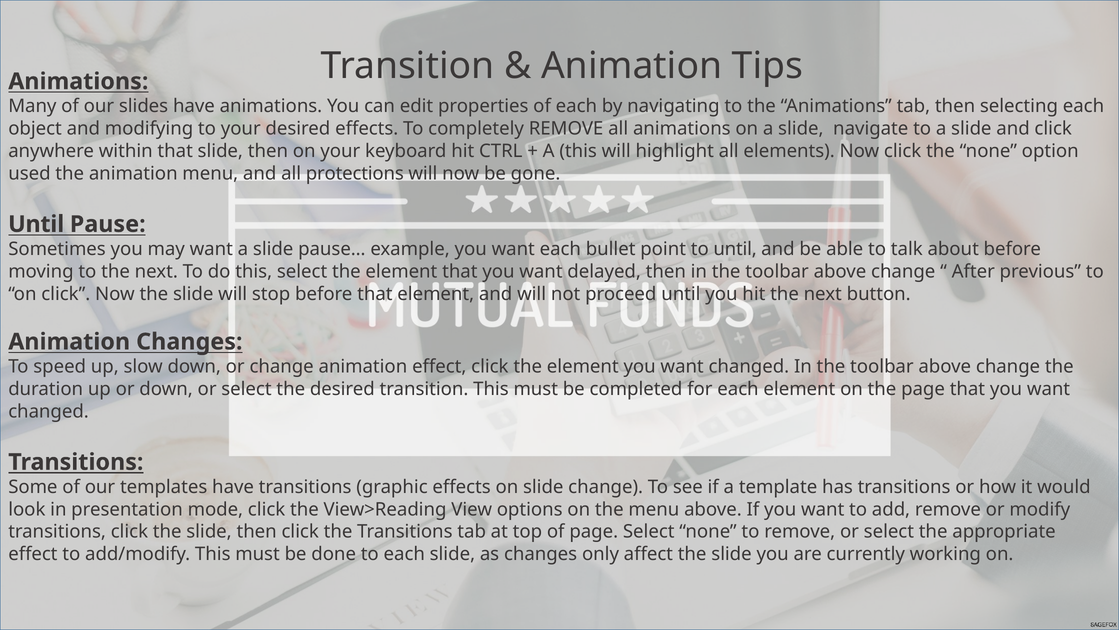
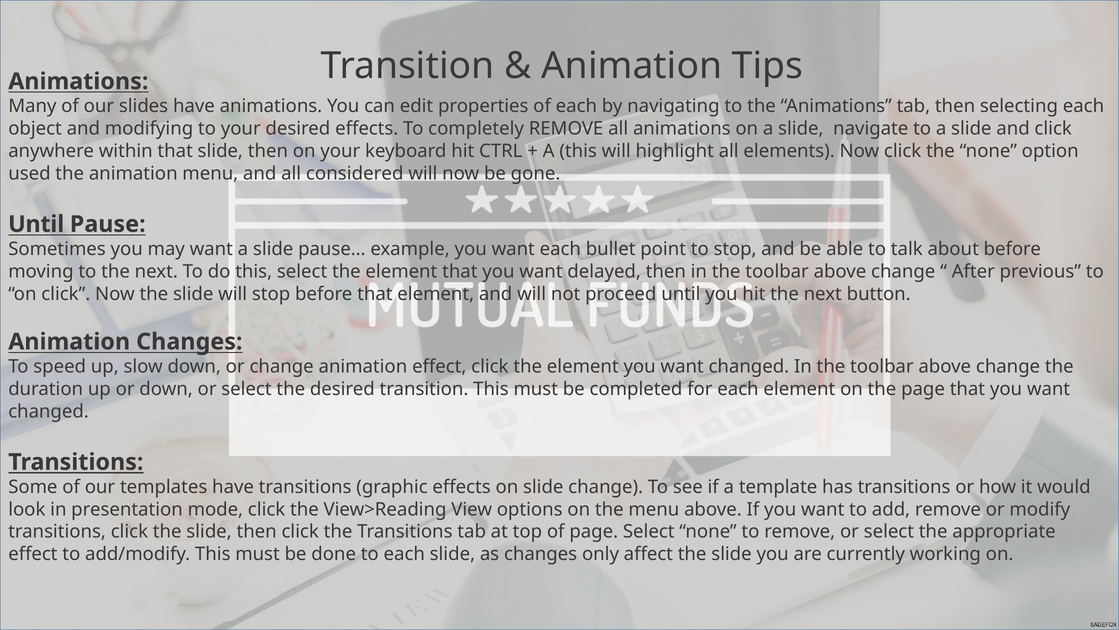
protections: protections -> considered (355, 173)
to until: until -> stop (735, 249)
